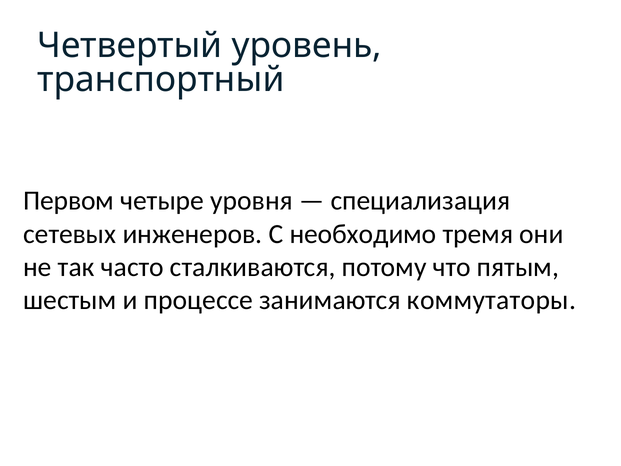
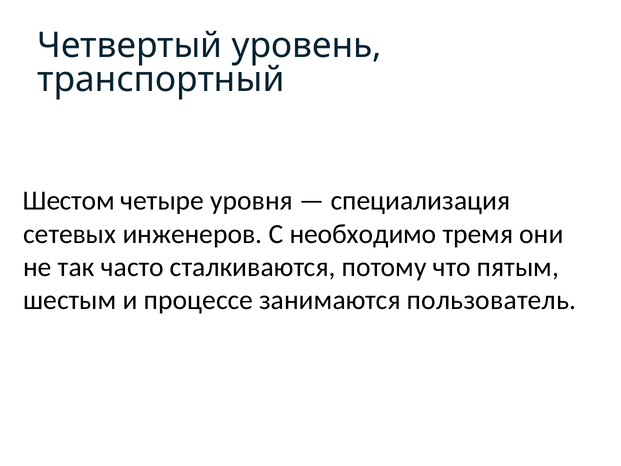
Первом: Первом -> Шестом (69, 201)
коммутаторы: коммутаторы -> пользователь (492, 300)
